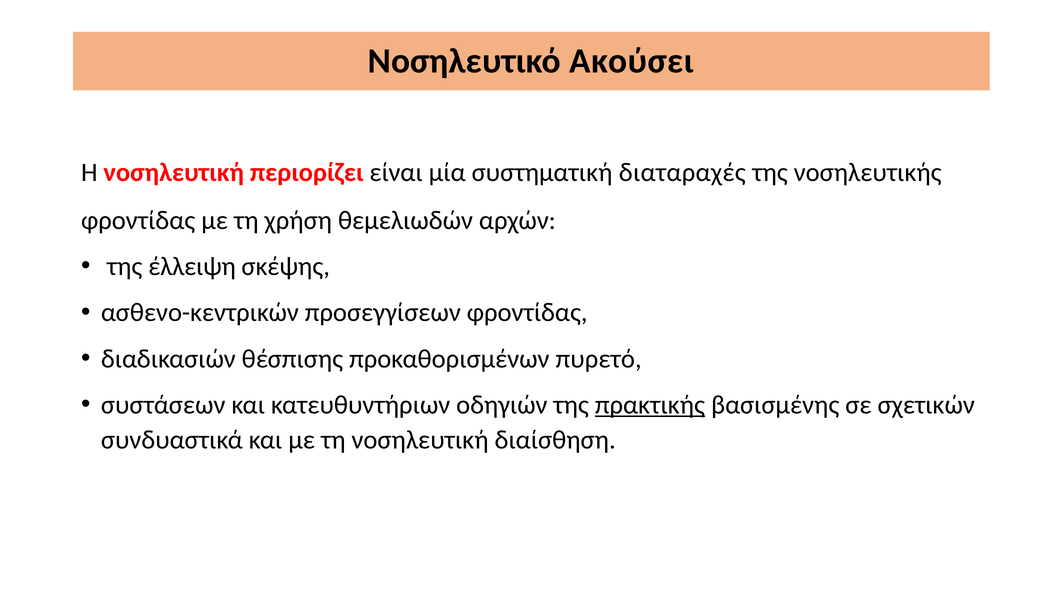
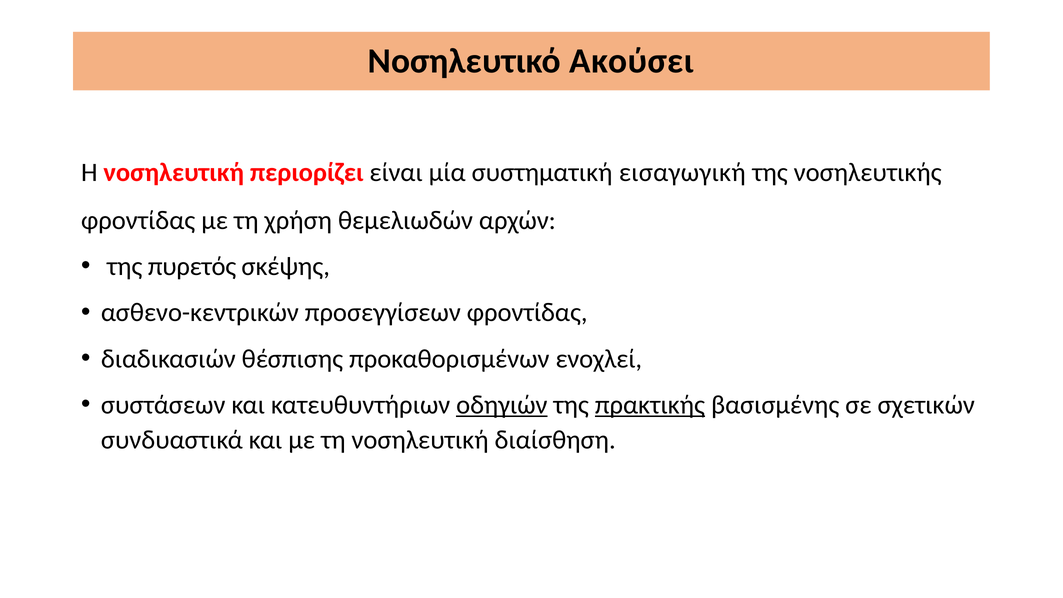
διαταραχές: διαταραχές -> εισαγωγική (682, 173)
έλλειψη: έλλειψη -> πυρετός (192, 267)
πυρετό: πυρετό -> ενοχλεί (599, 359)
οδηγιών underline: none -> present (502, 405)
